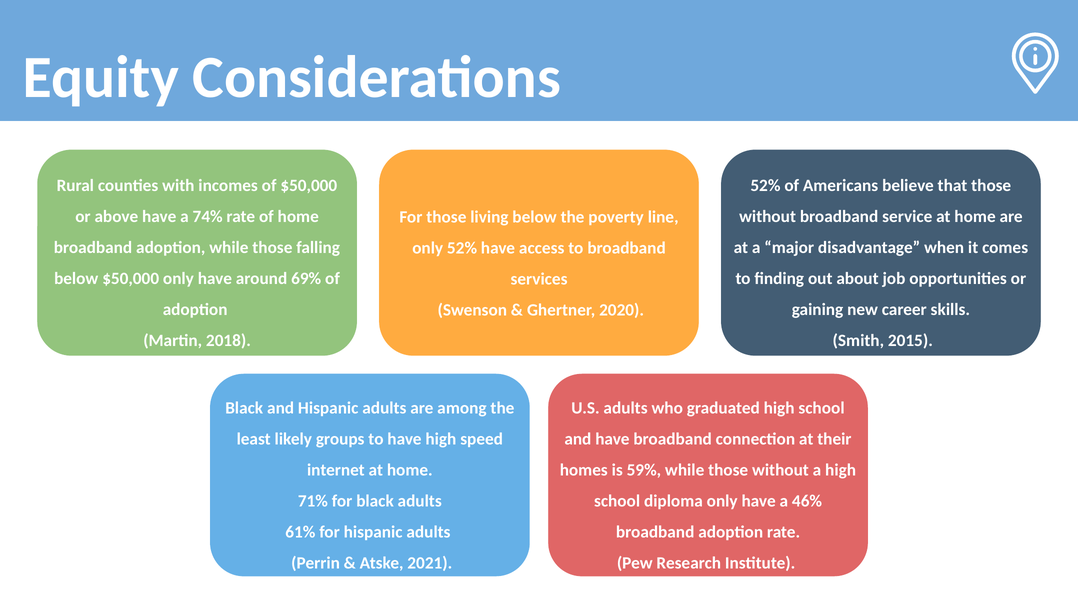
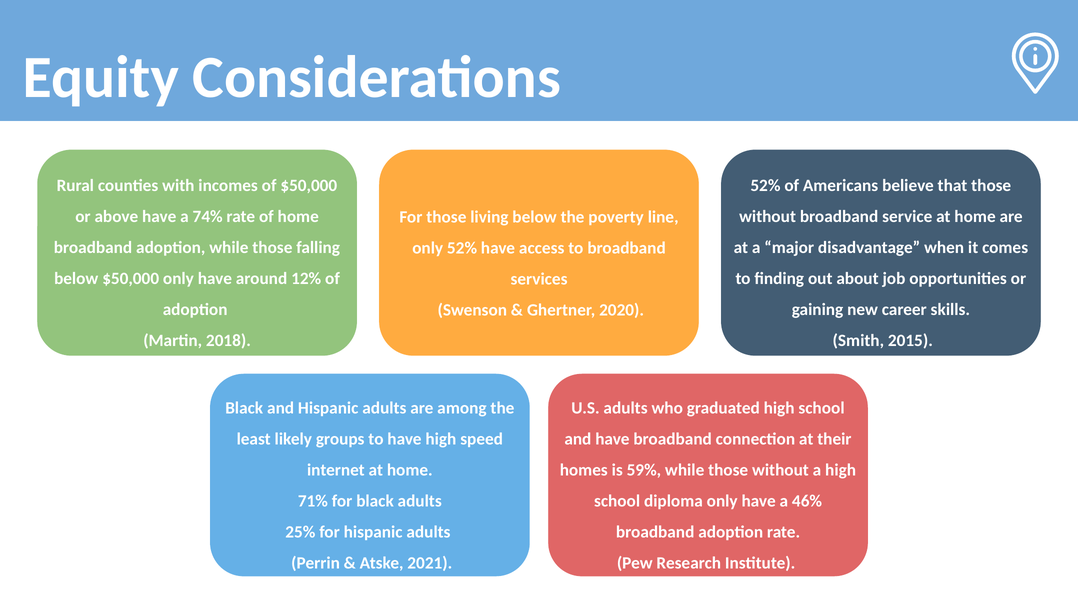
69%: 69% -> 12% (306, 279)
61%: 61% -> 25% (300, 532)
